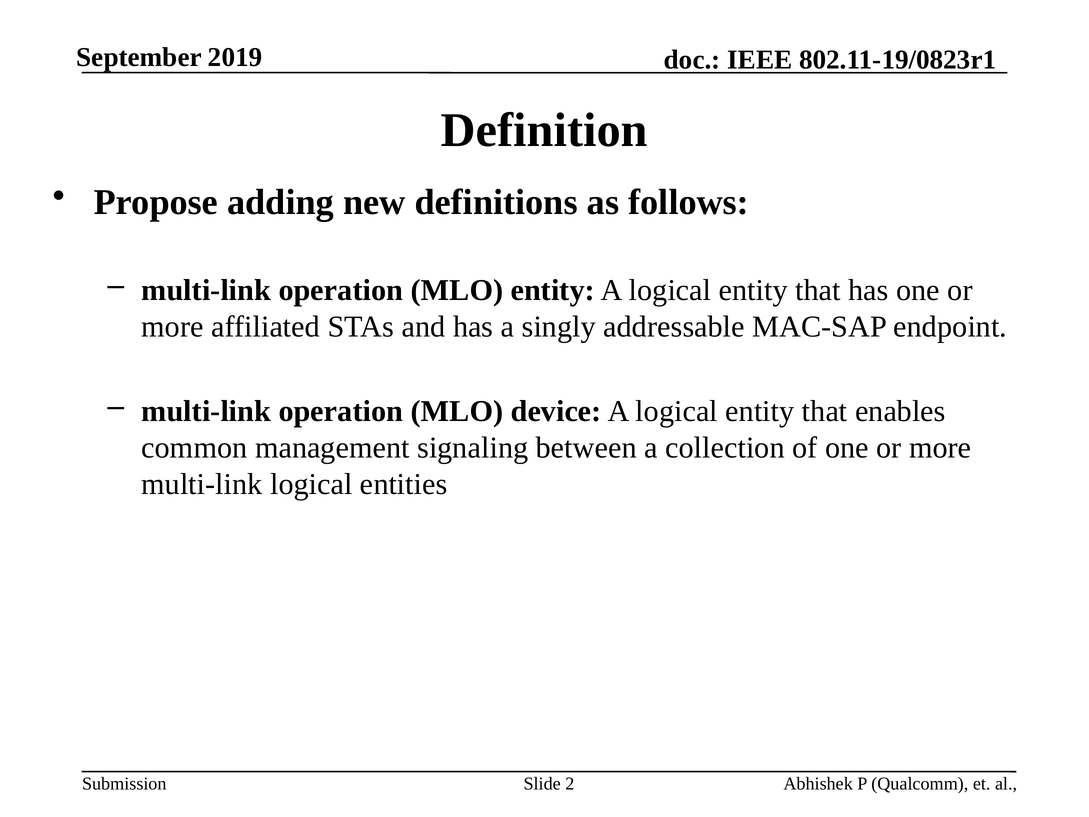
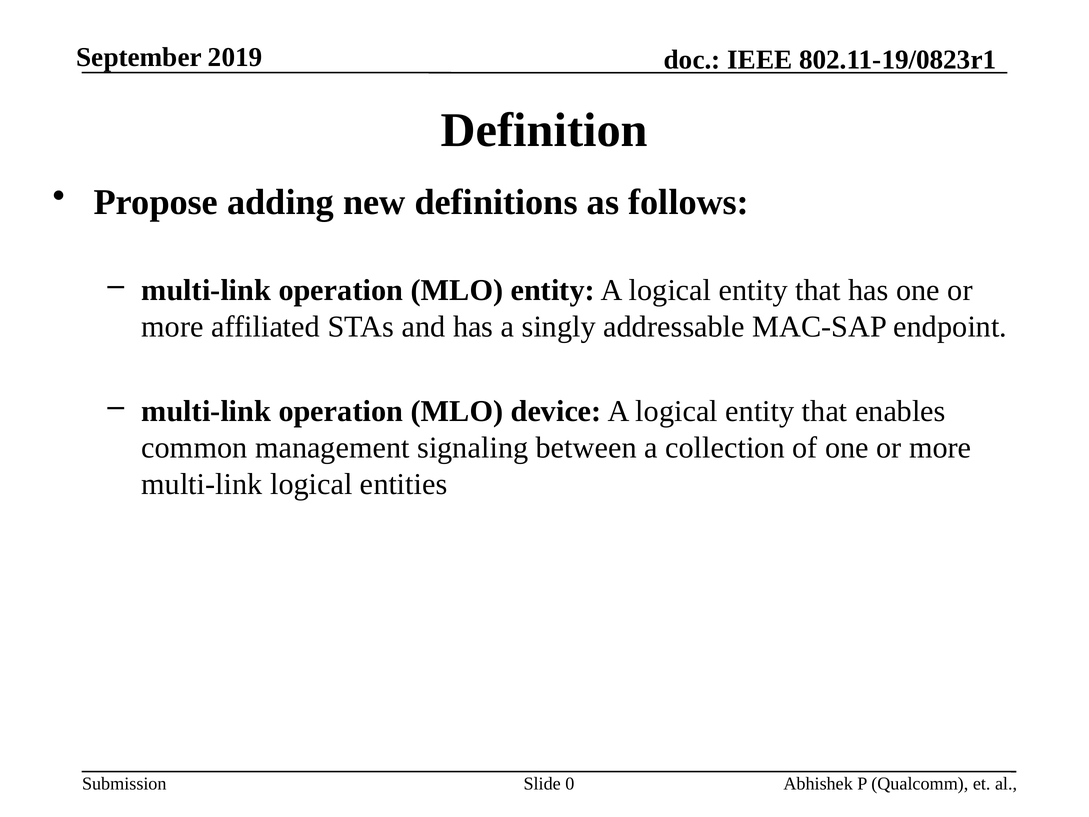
2: 2 -> 0 (570, 783)
